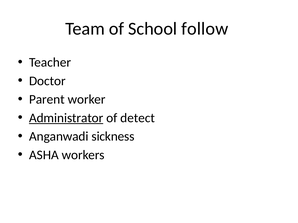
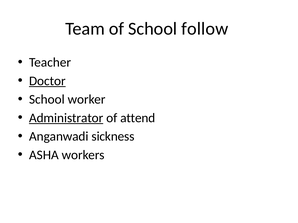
Doctor underline: none -> present (47, 81)
Parent: Parent -> School (47, 100)
detect: detect -> attend (138, 118)
